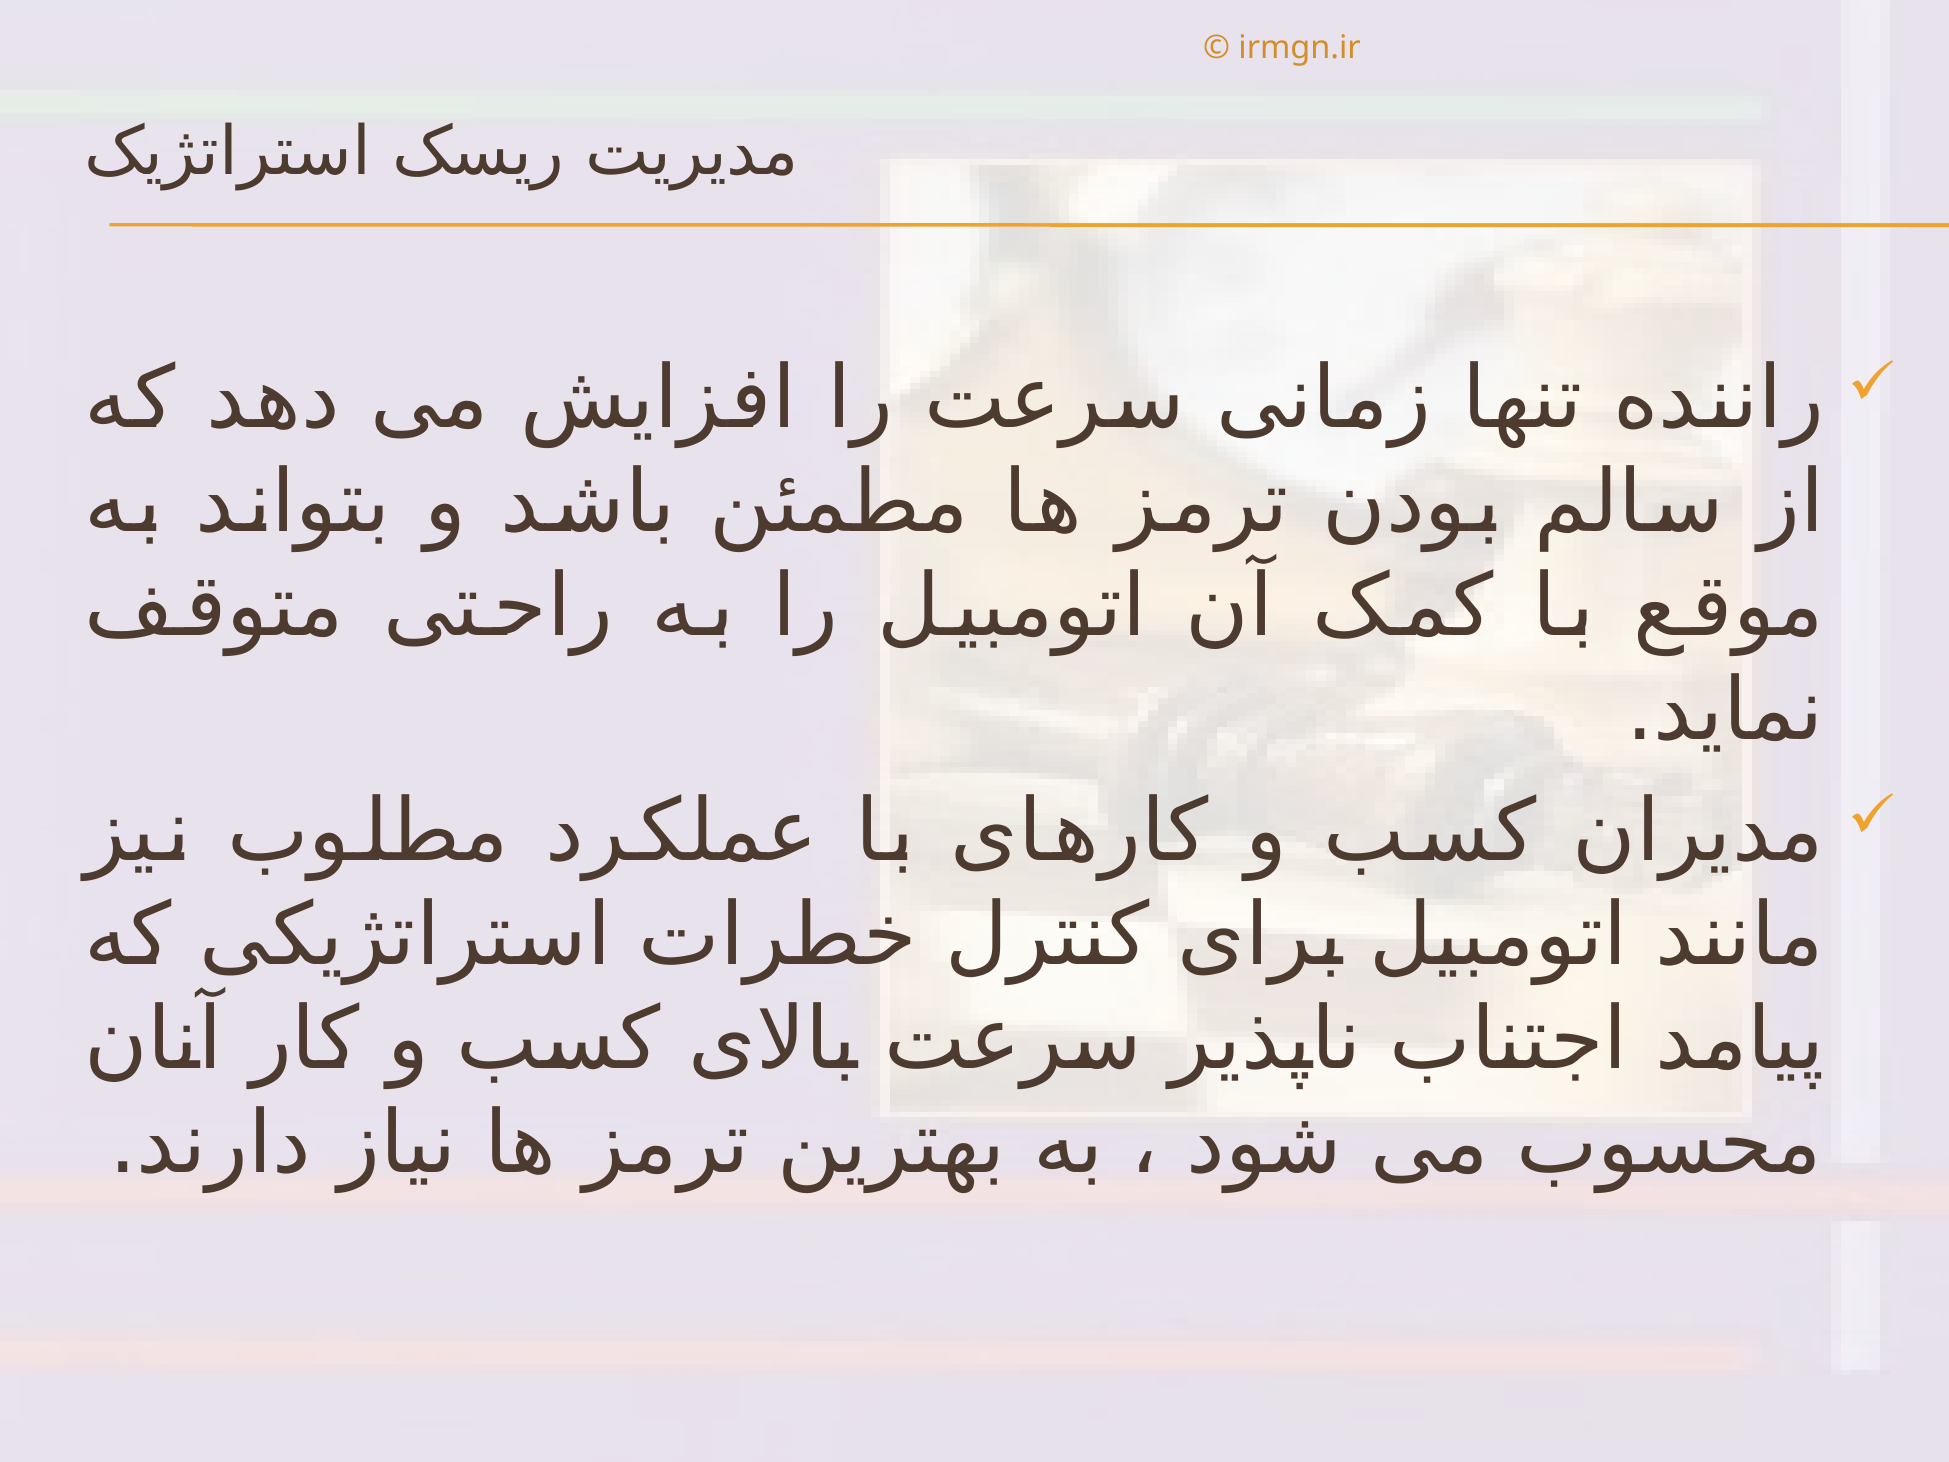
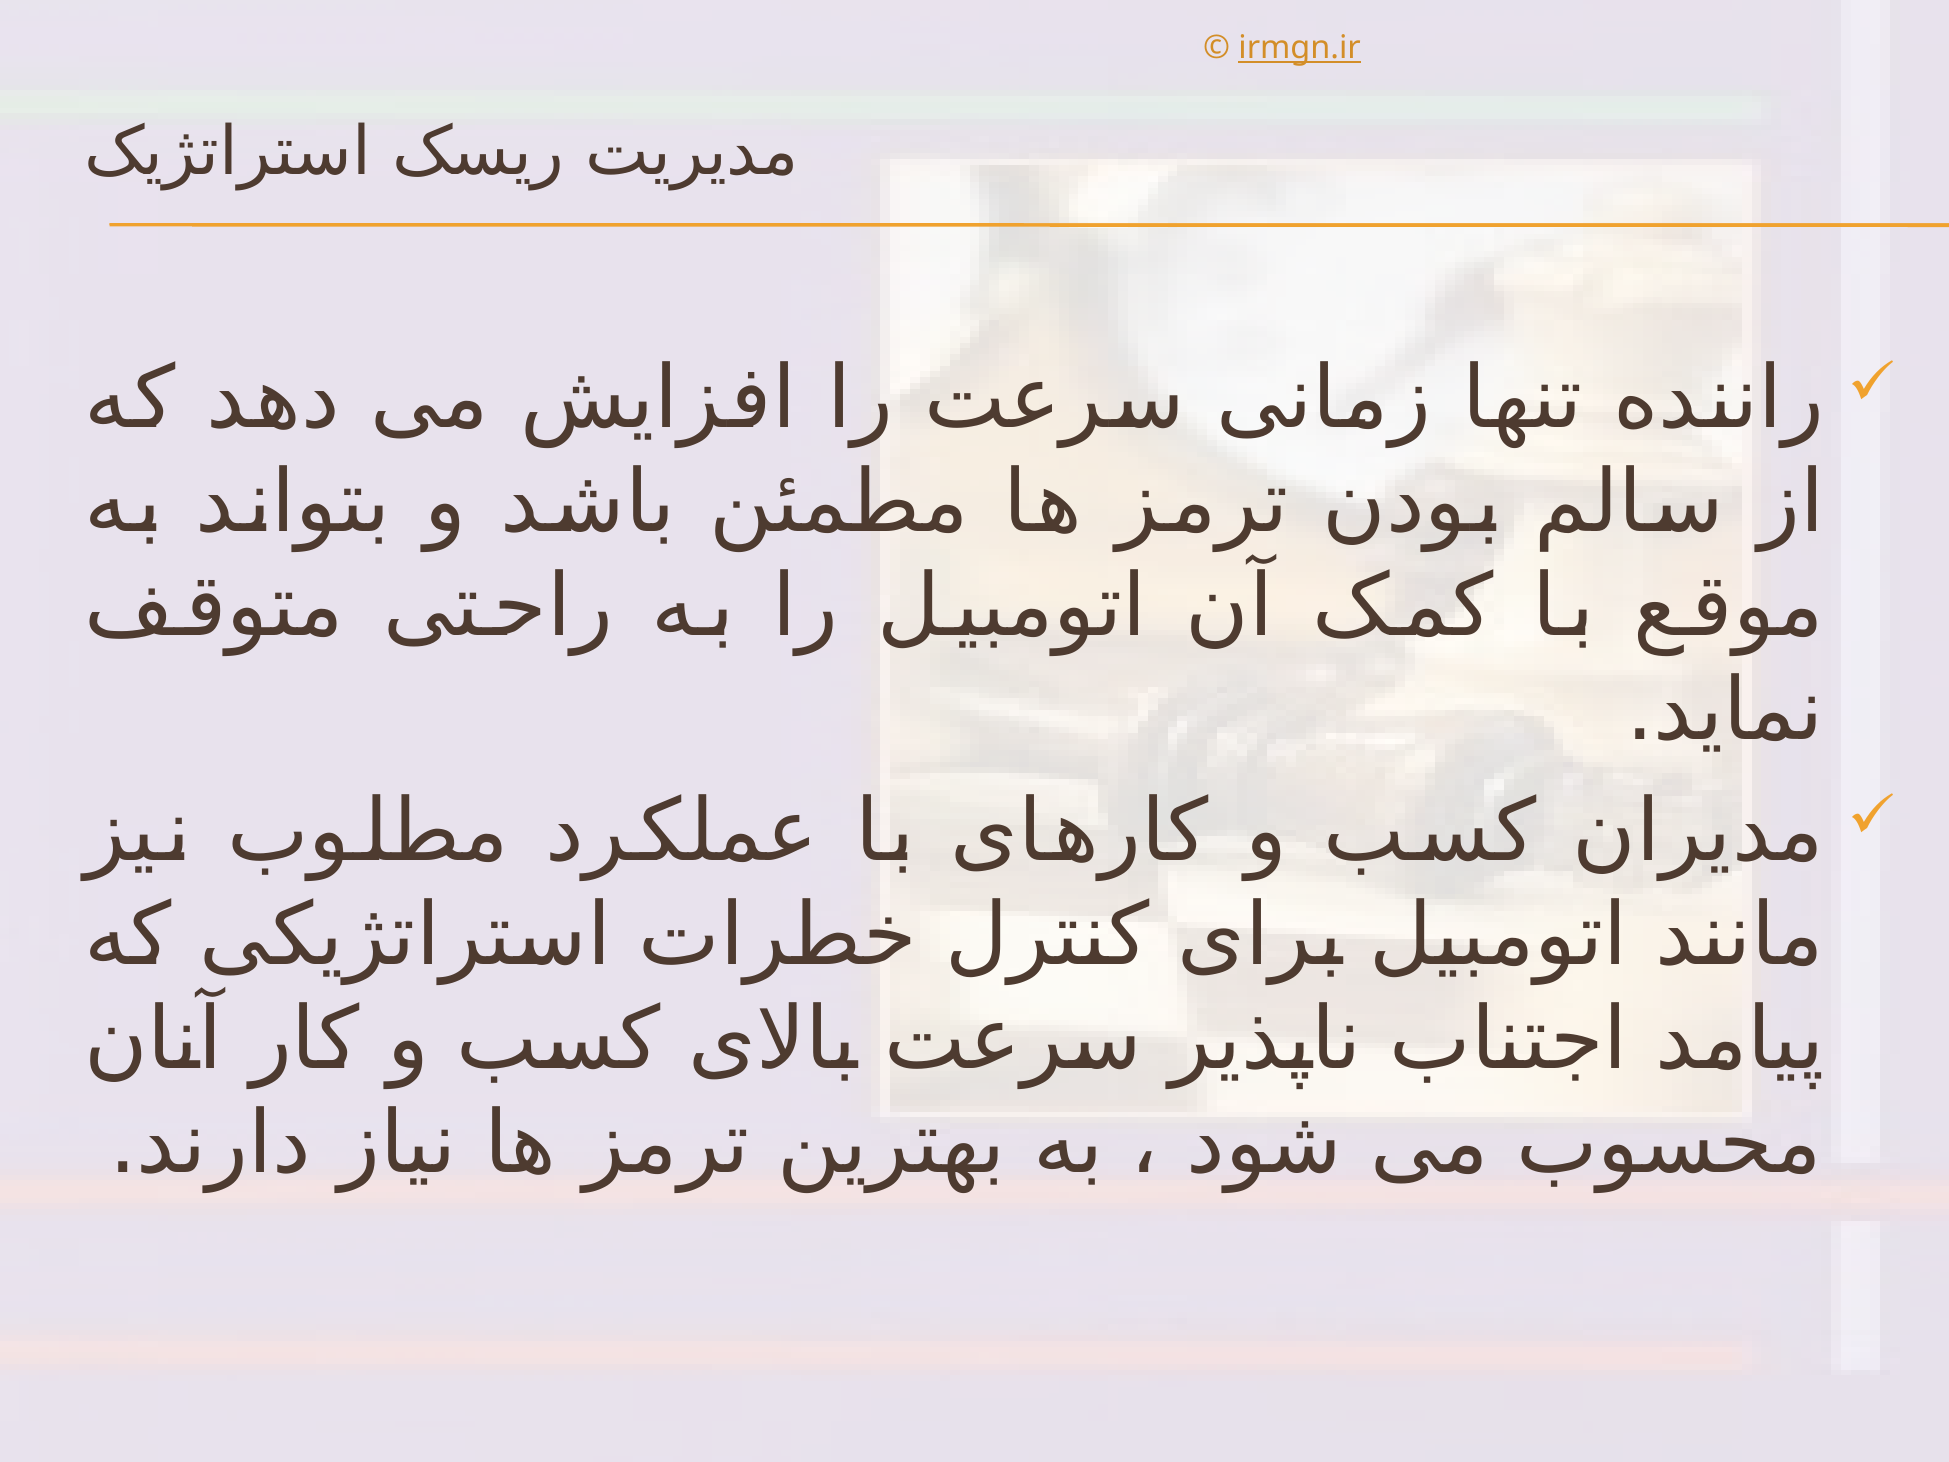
irmgn.ir underline: none -> present (1300, 48)
